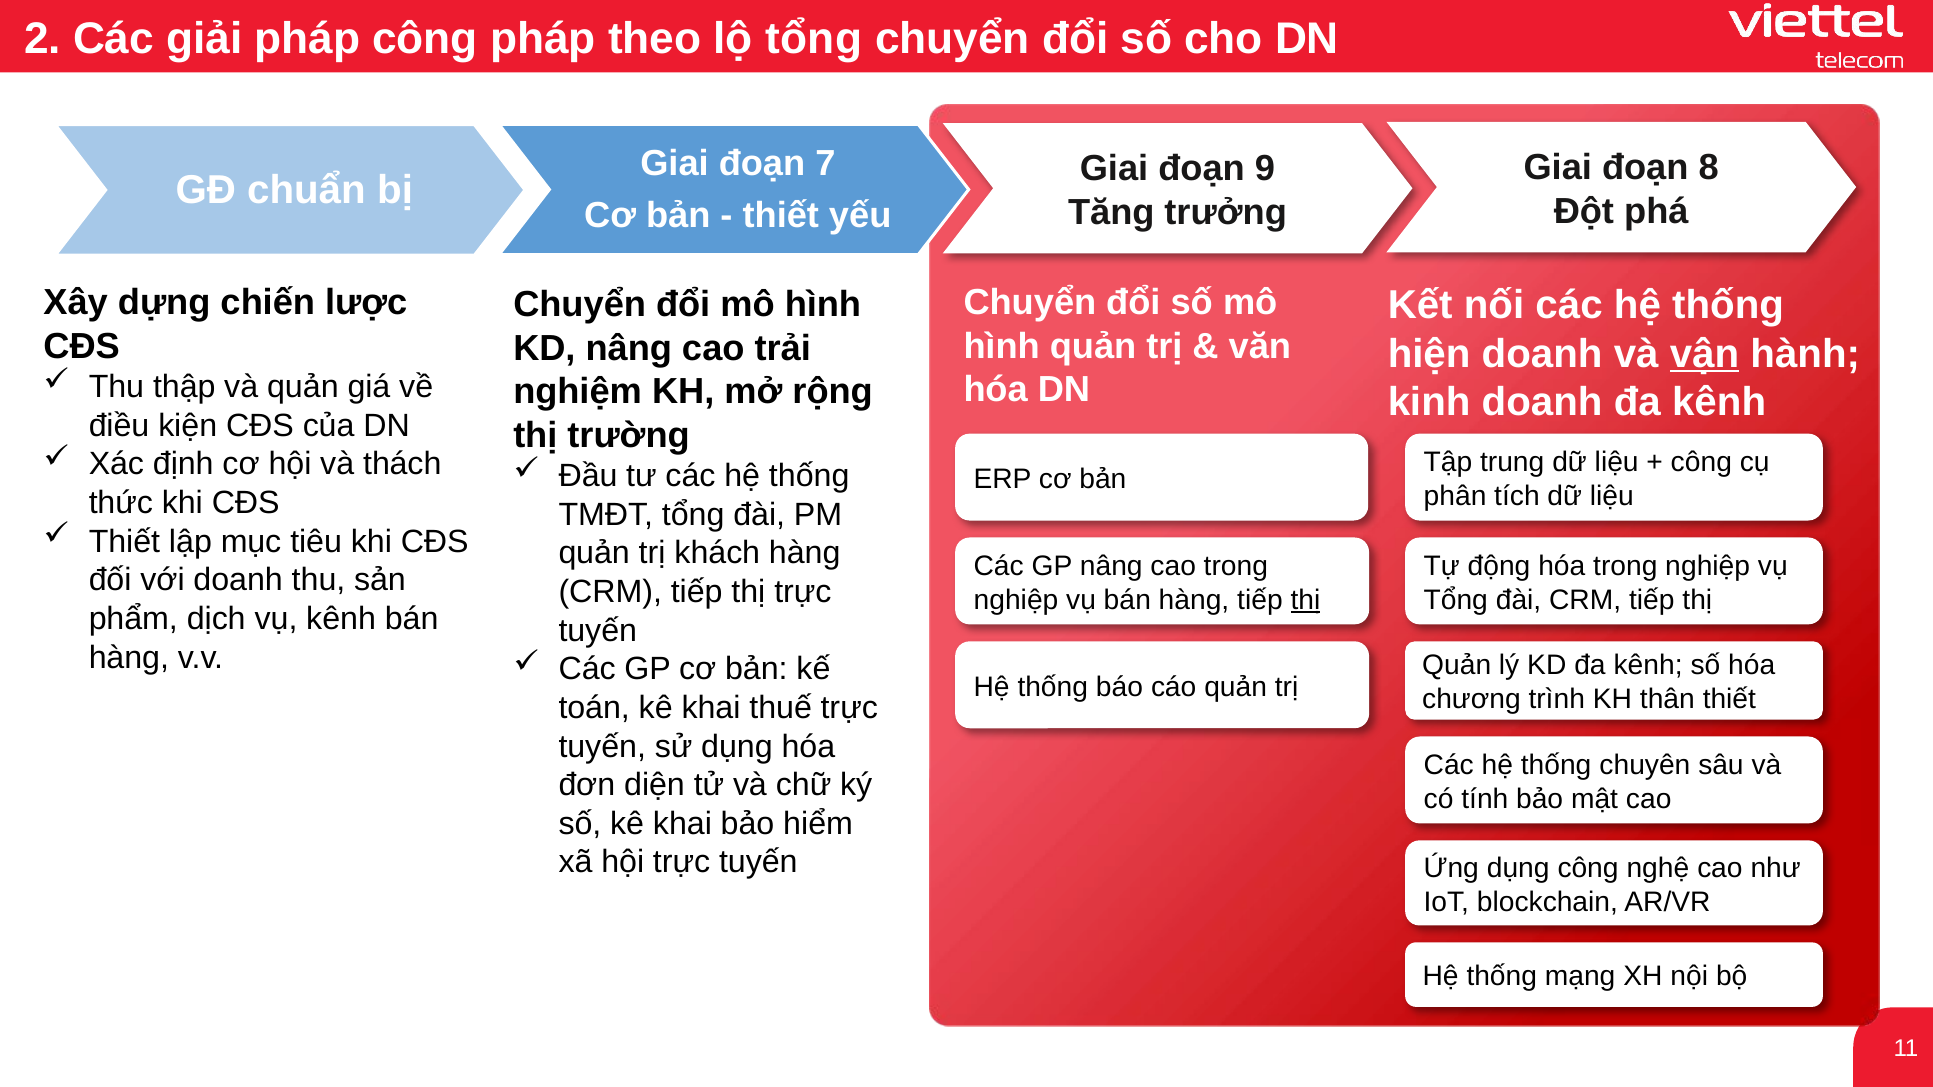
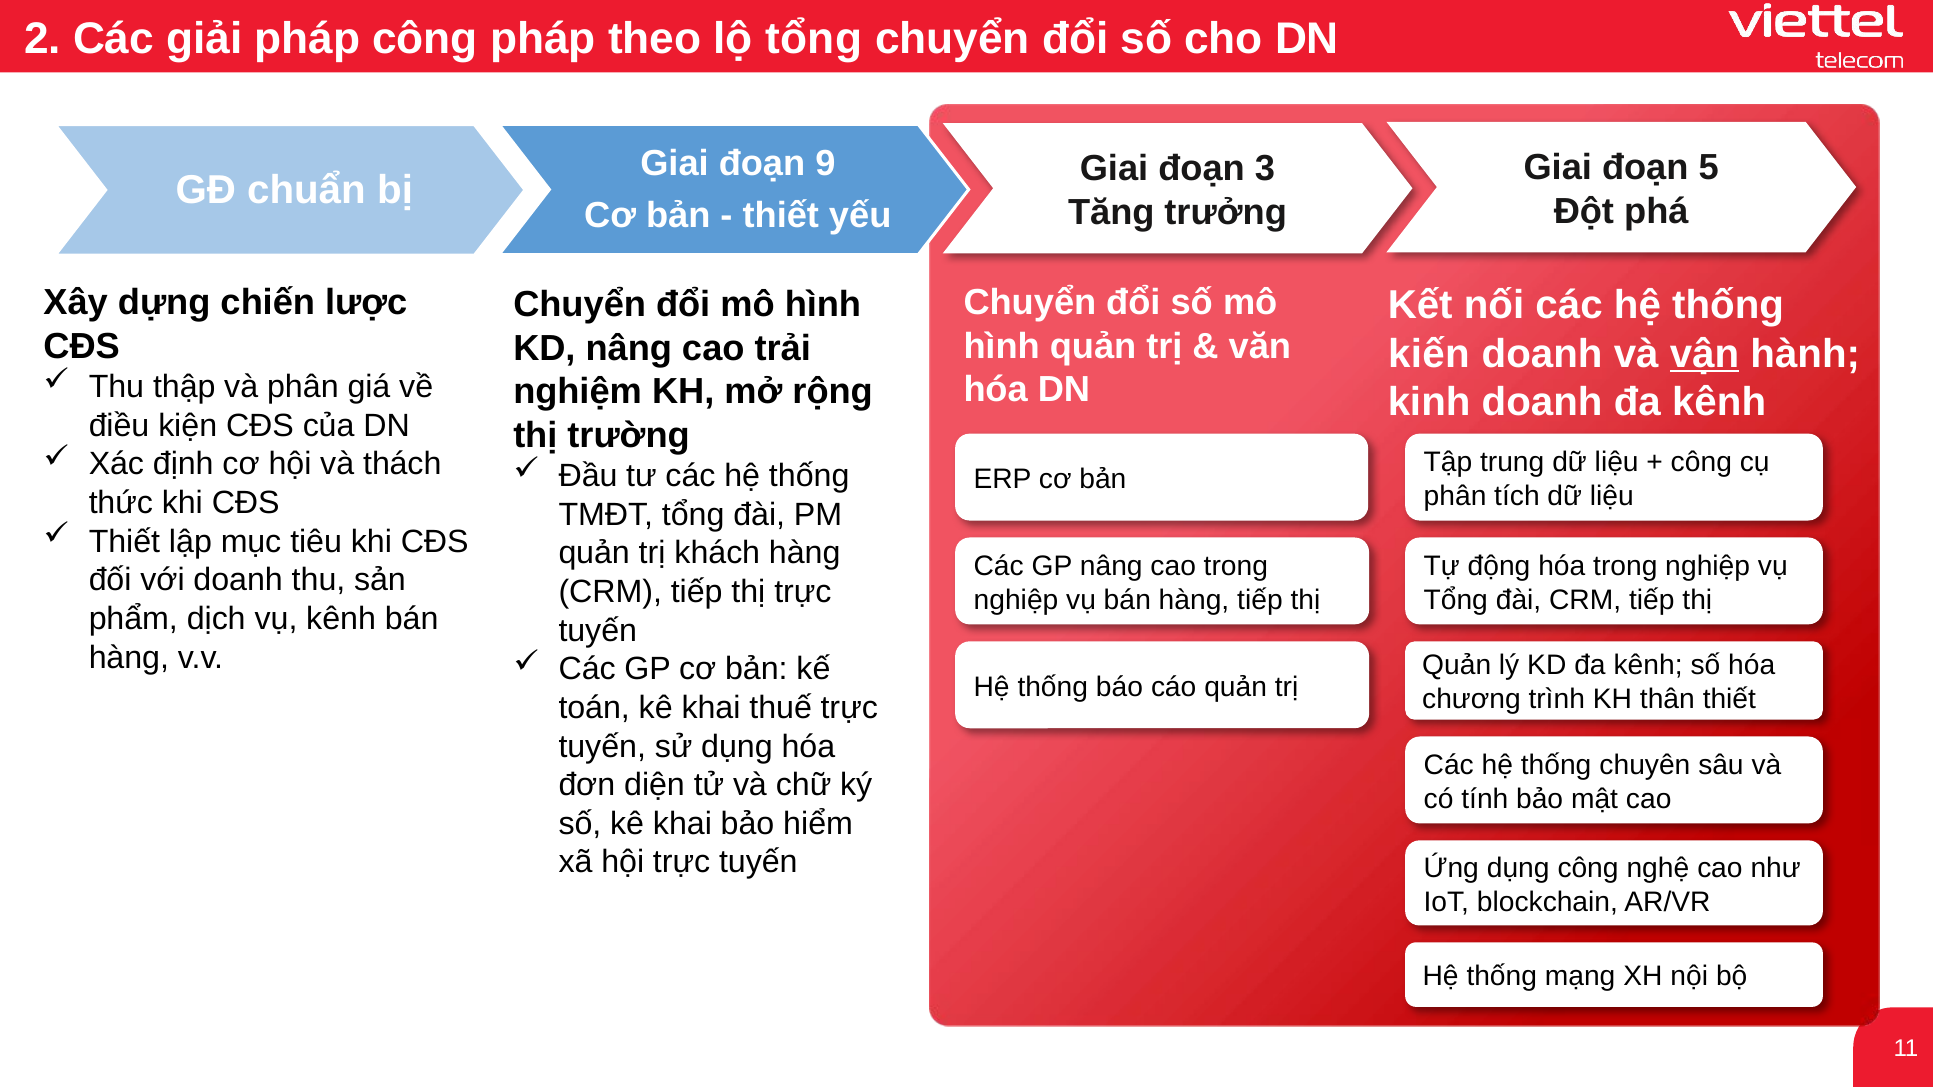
7: 7 -> 9 (825, 163)
8: 8 -> 5 (1709, 168)
9: 9 -> 3 (1265, 169)
hiện: hiện -> kiến (1429, 354)
và quản: quản -> phân (303, 387)
thị underline: present -> none (1305, 600)
